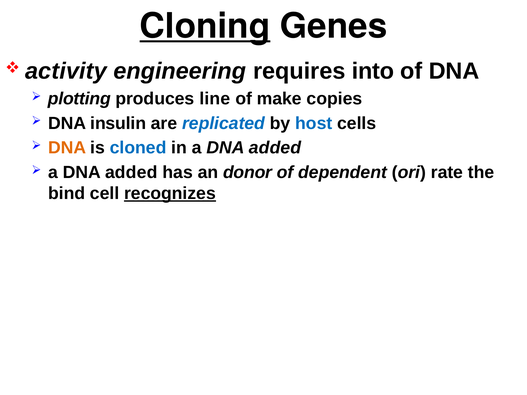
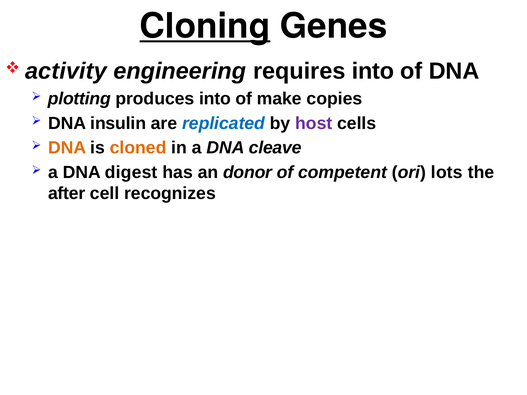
produces line: line -> into (215, 99)
host colour: blue -> purple (314, 123)
cloned colour: blue -> orange (138, 148)
in a DNA added: added -> cleave (275, 148)
added: added -> digest (131, 172)
dependent: dependent -> competent (343, 172)
rate: rate -> lots (447, 172)
bind: bind -> after (67, 194)
recognizes underline: present -> none (170, 194)
